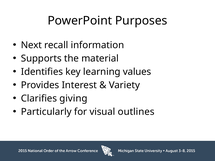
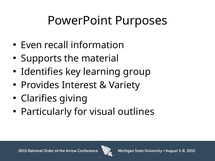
Next: Next -> Even (31, 45)
values: values -> group (137, 72)
